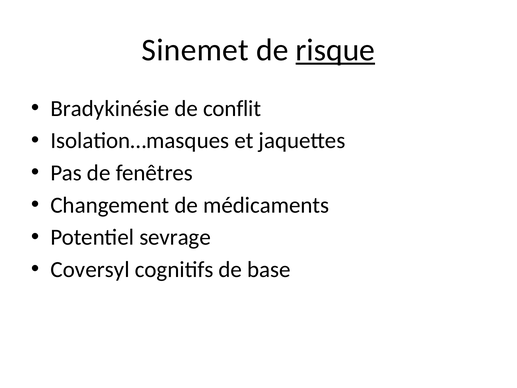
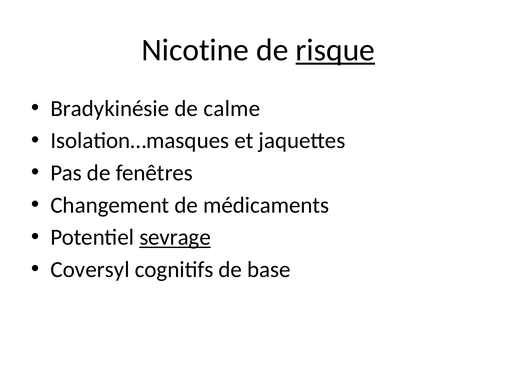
Sinemet: Sinemet -> Nicotine (195, 50)
conflit: conflit -> calme (232, 108)
sevrage underline: none -> present (175, 237)
